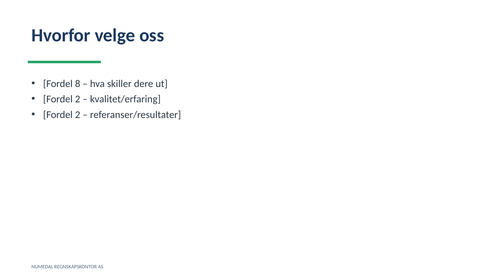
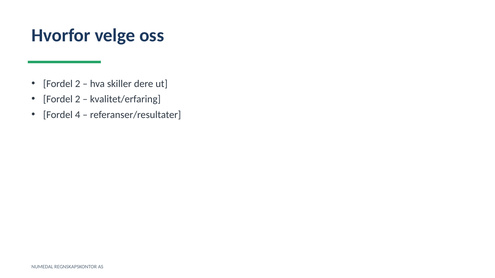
8: 8 -> 2 (78, 84)
2: 2 -> 4 (78, 115)
